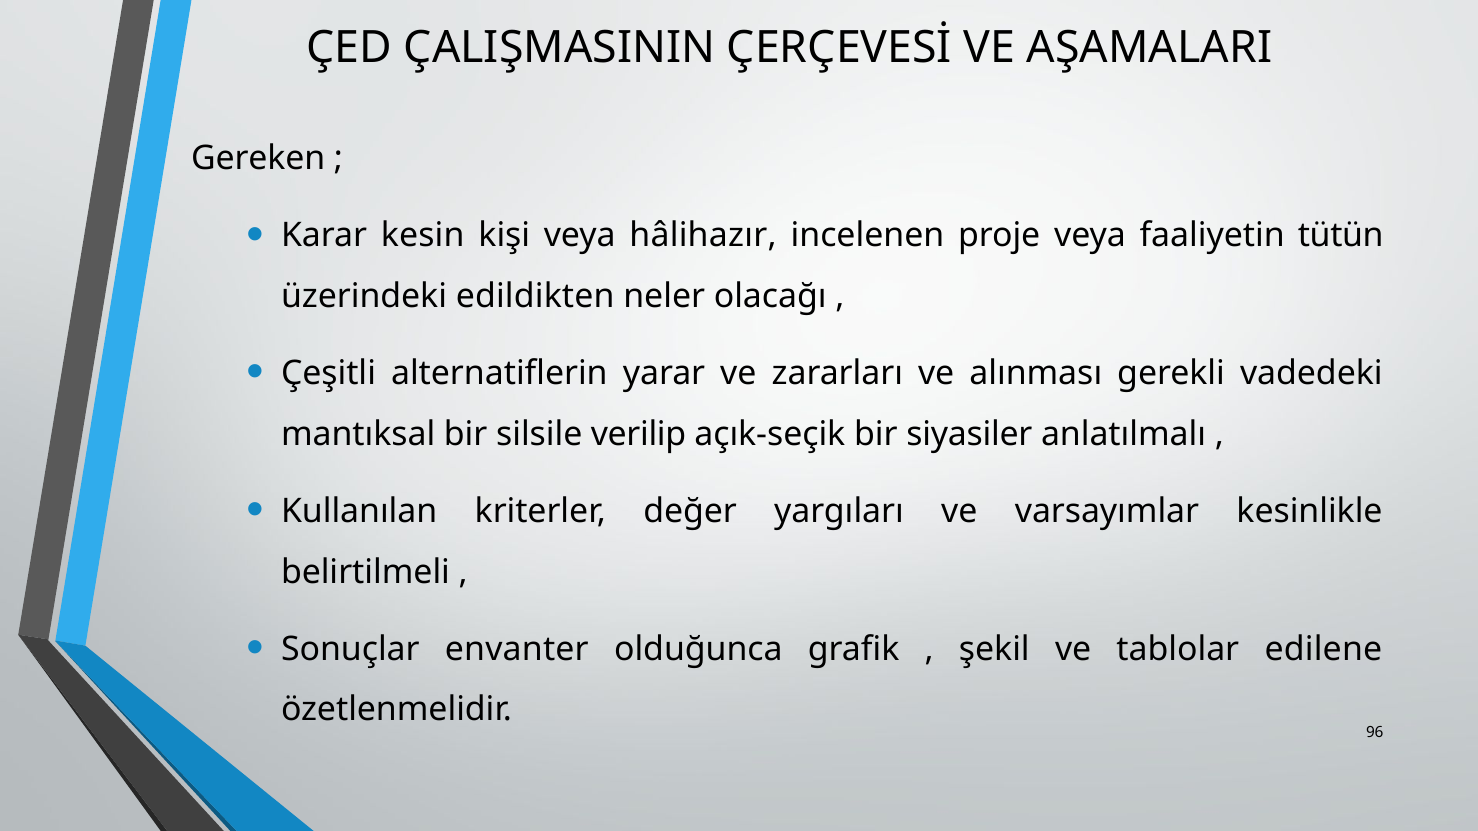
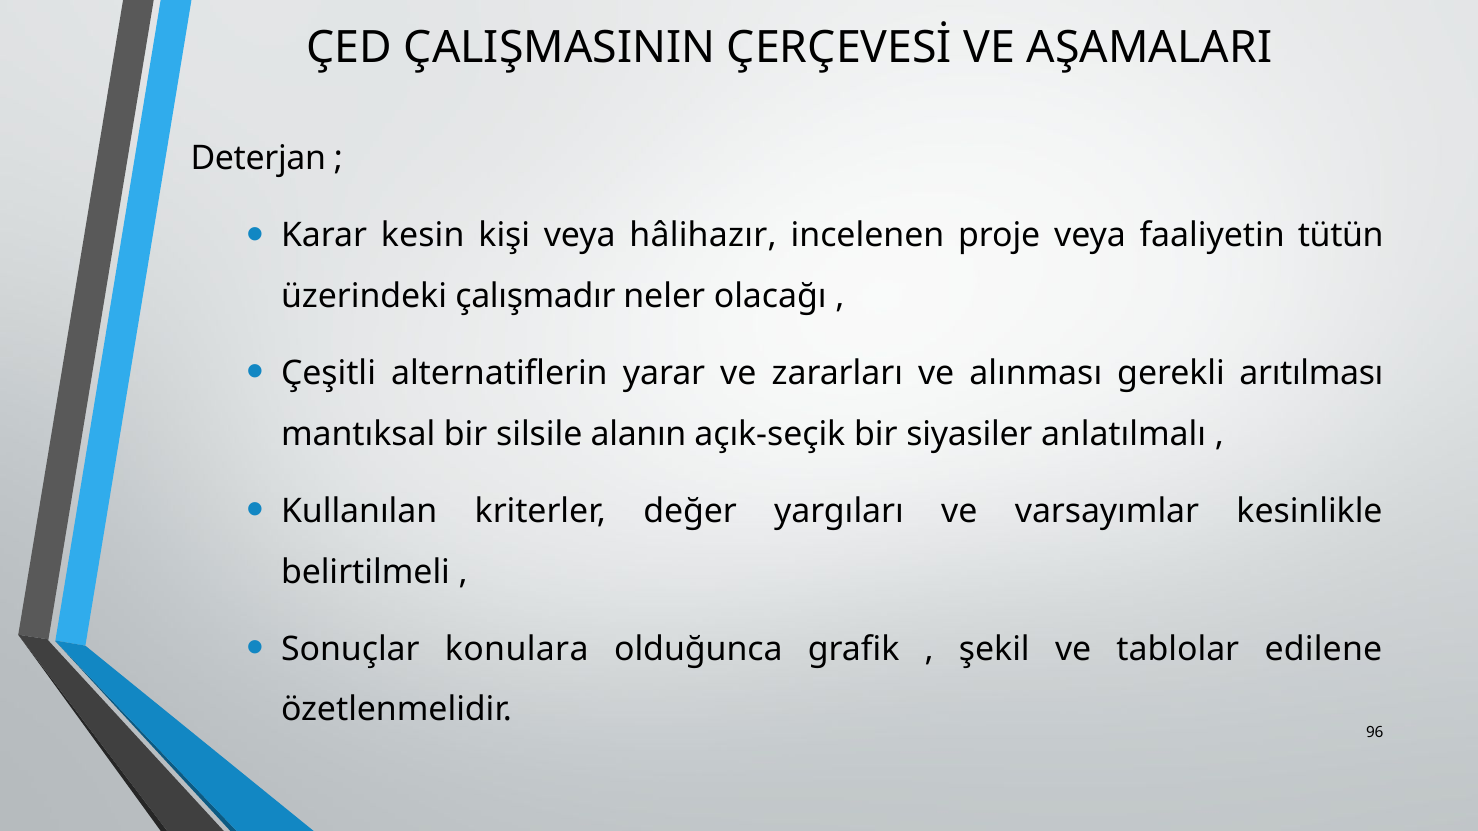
Gereken: Gereken -> Deterjan (258, 159)
edildikten: edildikten -> çalışmadır (535, 297)
vadedeki: vadedeki -> arıtılması (1311, 373)
verilip: verilip -> alanın (639, 434)
envanter: envanter -> konulara (517, 649)
